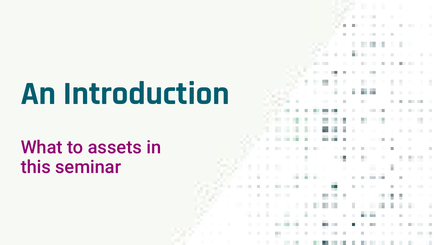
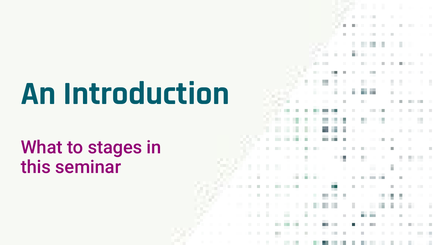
assets: assets -> stages (115, 148)
